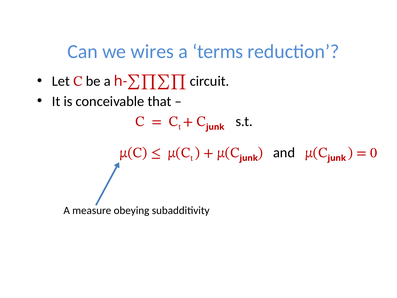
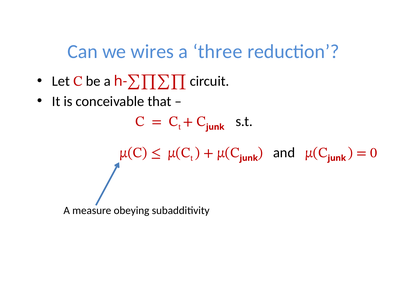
terms: terms -> three (218, 51)
